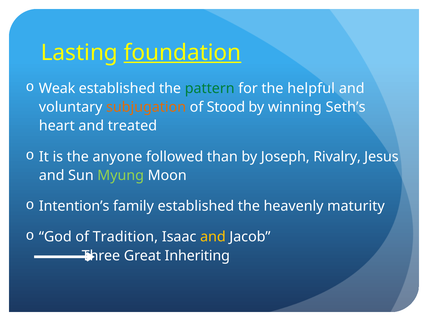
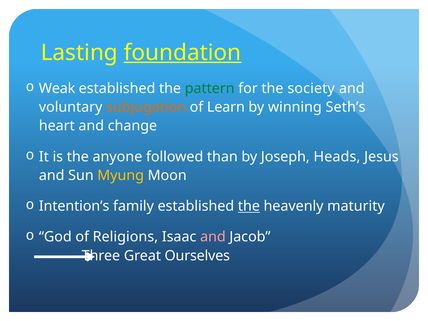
helpful: helpful -> society (311, 88)
Stood: Stood -> Learn (226, 107)
treated: treated -> change (132, 126)
Rivalry: Rivalry -> Heads (337, 157)
Myung colour: light green -> yellow (121, 175)
the underline: none -> present (249, 206)
Tradition: Tradition -> Religions (125, 237)
and colour: yellow -> pink (213, 237)
Inheriting: Inheriting -> Ourselves (197, 256)
